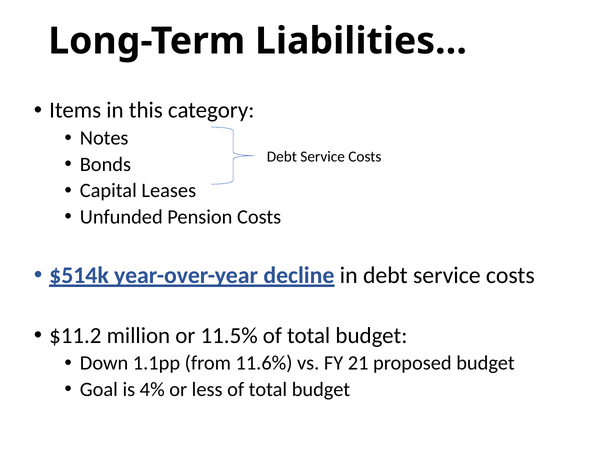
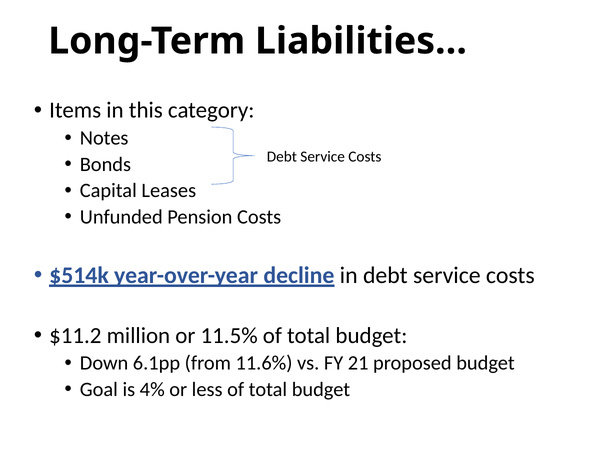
1.1pp: 1.1pp -> 6.1pp (157, 363)
